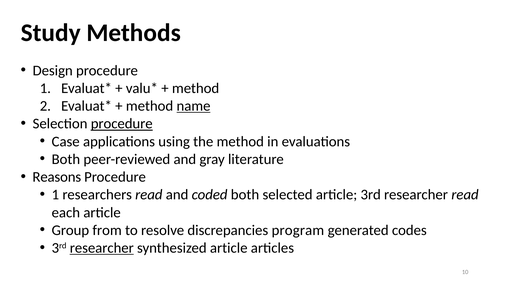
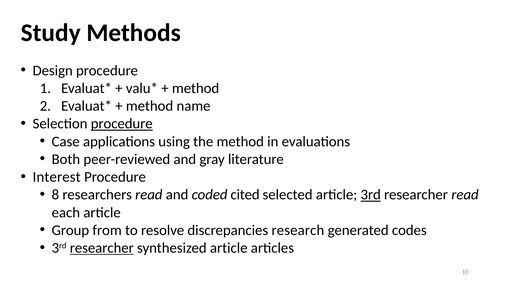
name underline: present -> none (194, 106)
Reasons: Reasons -> Interest (57, 177)
1: 1 -> 8 (55, 195)
coded both: both -> cited (245, 195)
3rd underline: none -> present (371, 195)
program: program -> research (298, 230)
